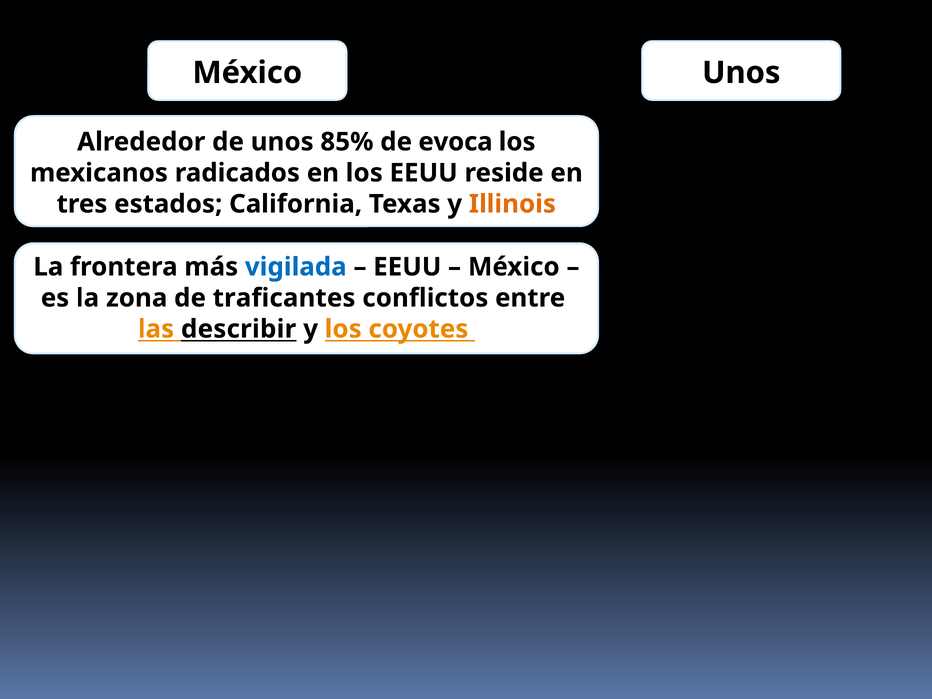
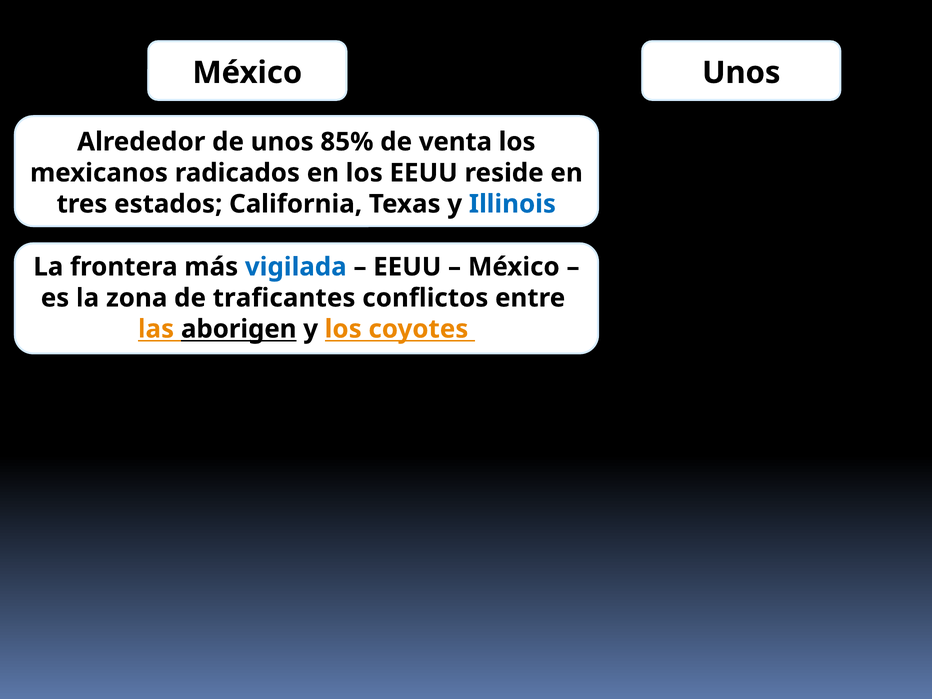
evoca: evoca -> venta (455, 142)
Illinois colour: orange -> blue (512, 204)
describir: describir -> aborigen (239, 329)
